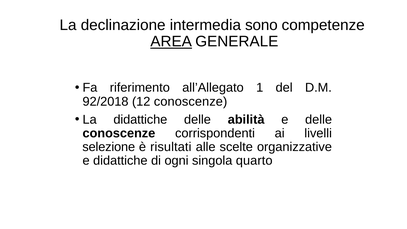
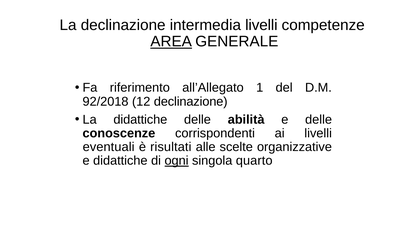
intermedia sono: sono -> livelli (261, 25)
12 conoscenze: conoscenze -> declinazione (191, 101)
selezione: selezione -> eventuali (109, 147)
ogni underline: none -> present (177, 161)
